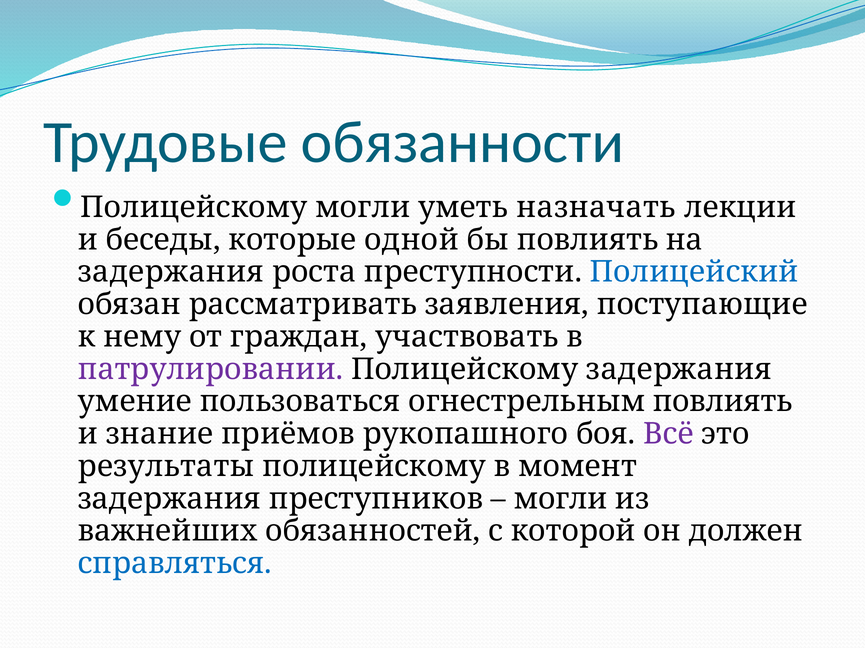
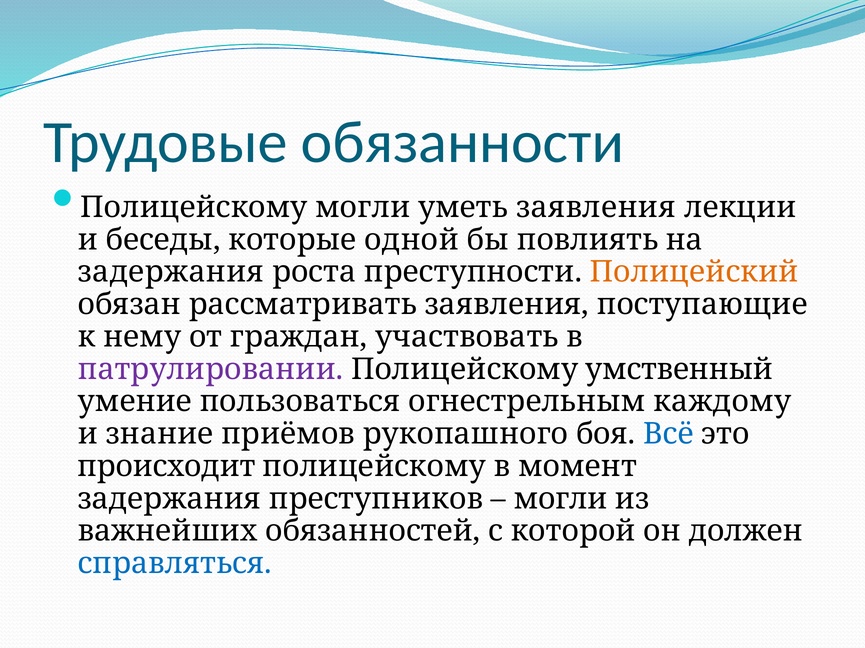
уметь назначать: назначать -> заявления (596, 207)
Полицейский colour: blue -> orange (694, 272)
Полицейскому задержания: задержания -> умственный (679, 370)
огнестрельным повлиять: повлиять -> каждому (722, 402)
Всё colour: purple -> blue (668, 434)
результаты: результаты -> происходит (166, 467)
